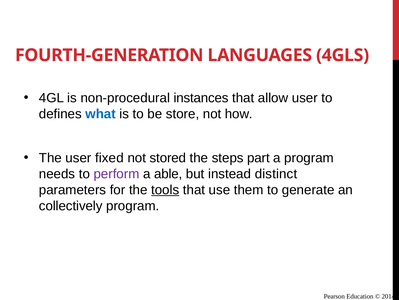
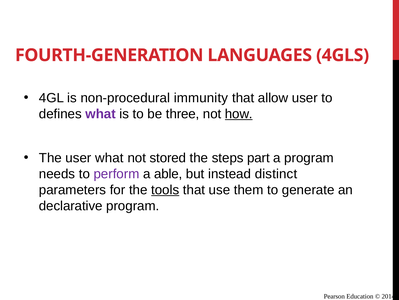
instances: instances -> immunity (201, 98)
what colour: blue -> purple (101, 114)
store: store -> three (183, 114)
how underline: none -> present (239, 114)
user fixed: fixed -> what (109, 158)
collectively: collectively -> declarative (71, 205)
